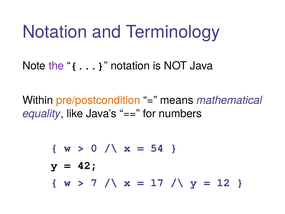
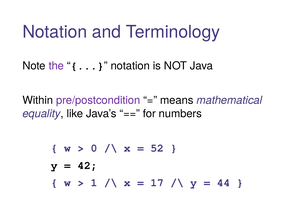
pre/postcondition colour: orange -> purple (98, 100)
54: 54 -> 52 (157, 148)
7: 7 -> 1 (94, 182)
12: 12 -> 44 (224, 182)
